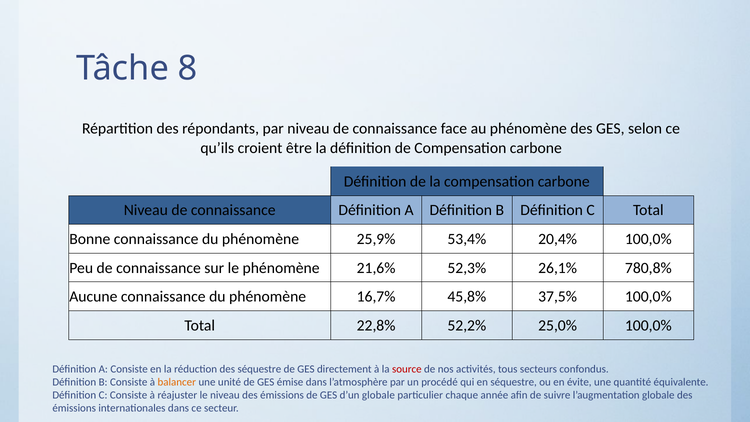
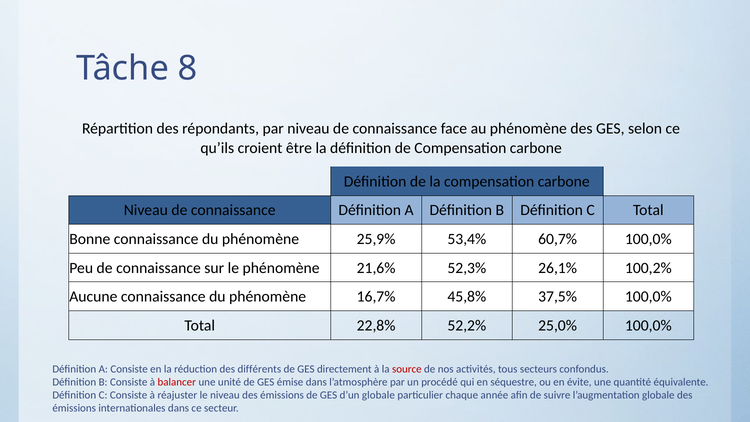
20,4%: 20,4% -> 60,7% (558, 239)
780,8%: 780,8% -> 100,2% (648, 268)
des séquestre: séquestre -> différents (259, 369)
balancer colour: orange -> red (177, 382)
